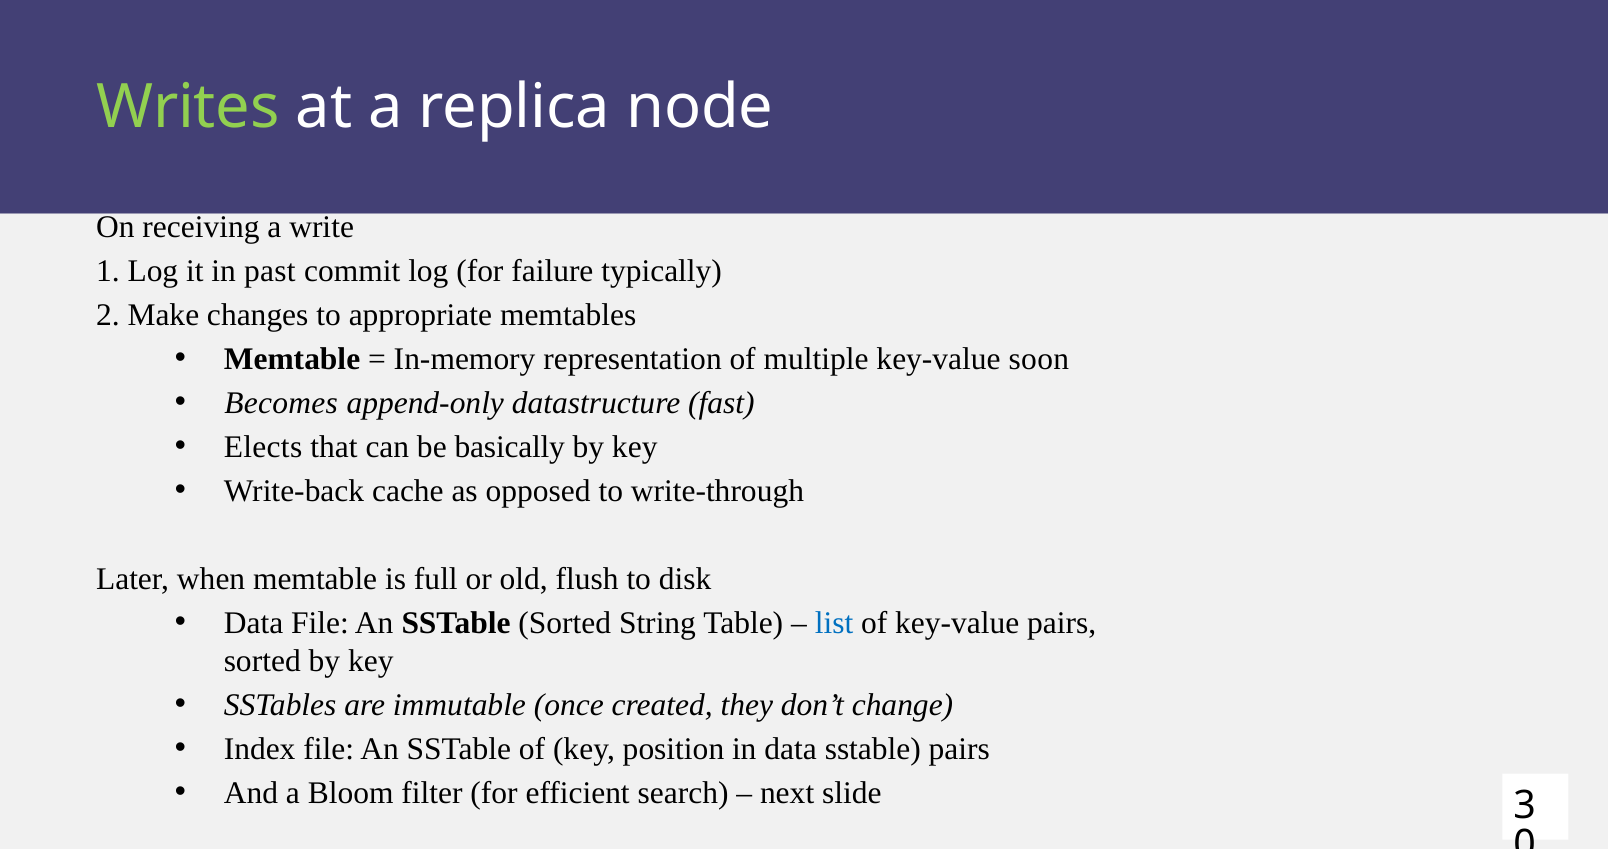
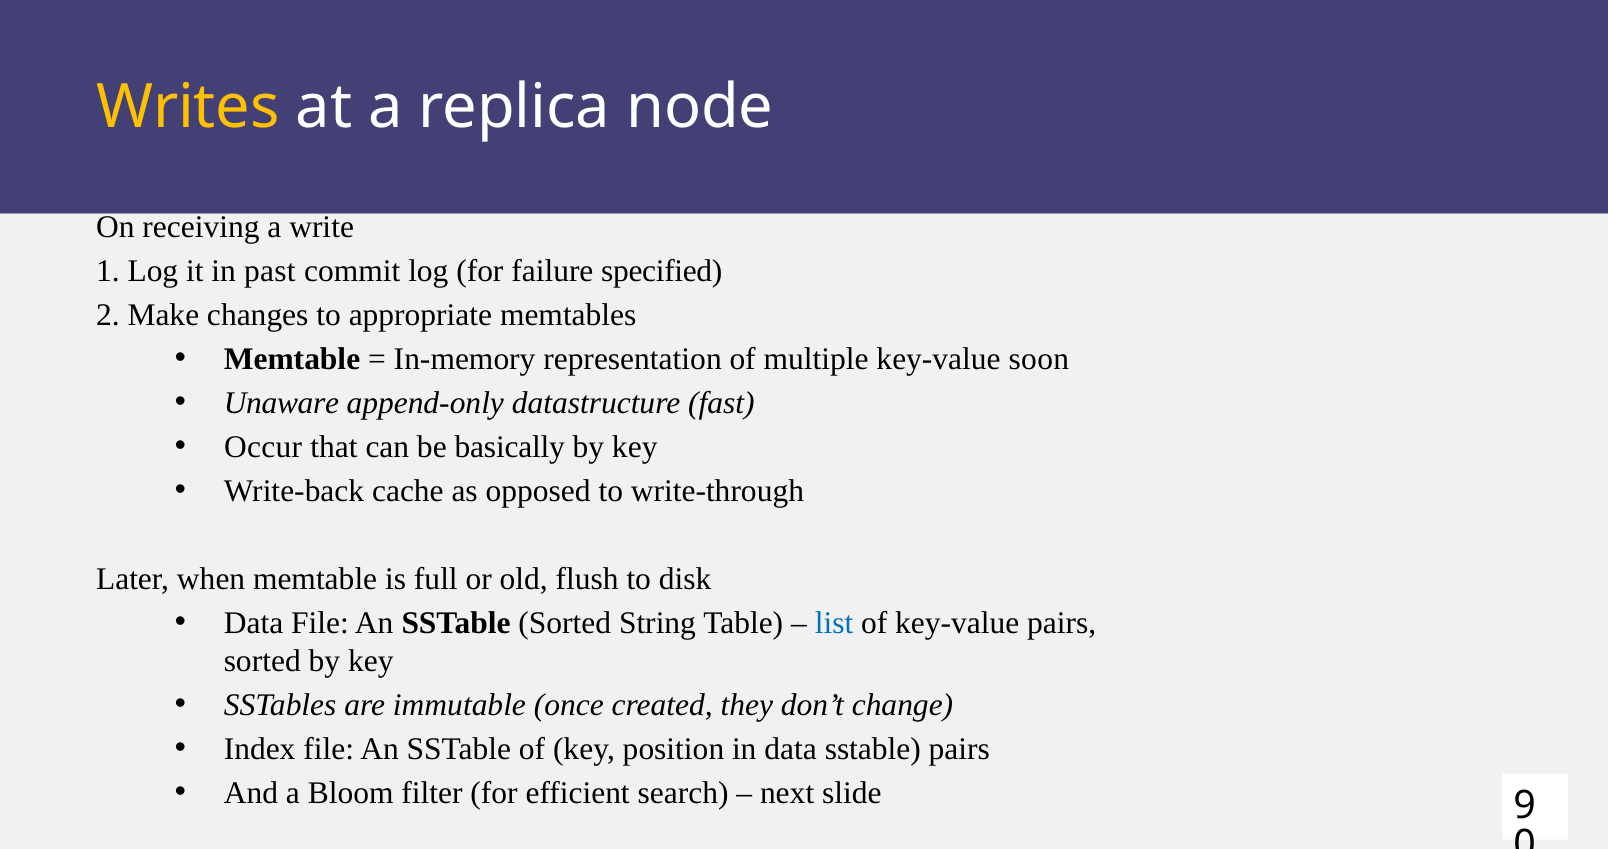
Writes colour: light green -> yellow (188, 108)
typically: typically -> specified (662, 271)
Becomes: Becomes -> Unaware (281, 403)
Elects: Elects -> Occur (263, 447)
3: 3 -> 9 (1525, 806)
